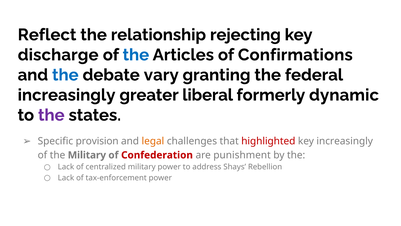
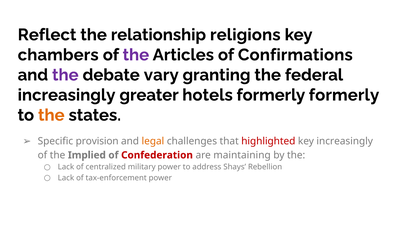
rejecting: rejecting -> religions (245, 35)
discharge: discharge -> chambers (58, 55)
the colour: blue -> purple (136, 55)
the colour: blue -> purple (65, 75)
liberal: liberal -> hotels (208, 95)
formerly dynamic: dynamic -> formerly (344, 95)
the colour: purple -> orange (51, 115)
the Military: Military -> Implied (87, 155)
punishment: punishment -> maintaining (242, 155)
